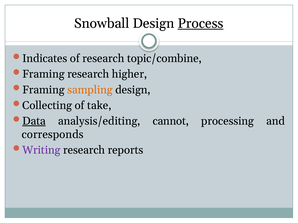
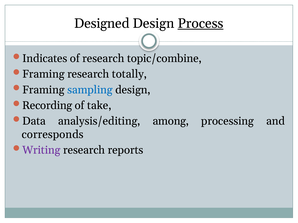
Snowball: Snowball -> Designed (102, 23)
higher: higher -> totally (129, 74)
sampling colour: orange -> blue (90, 90)
Collecting: Collecting -> Recording (47, 106)
Data underline: present -> none (34, 121)
cannot: cannot -> among (171, 121)
